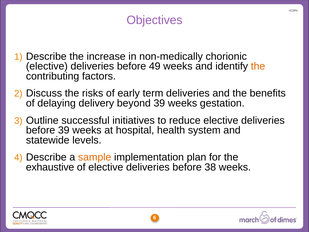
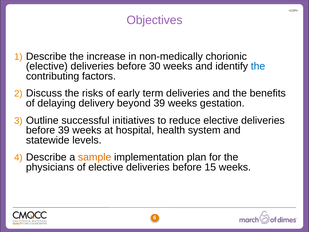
49: 49 -> 30 (155, 66)
the colour: orange -> blue (258, 66)
exhaustive: exhaustive -> physicians (50, 167)
38: 38 -> 15 (210, 167)
